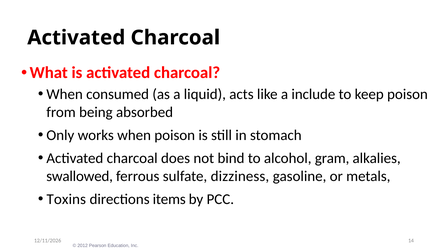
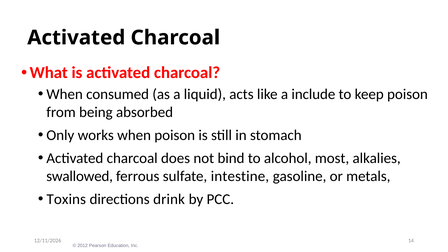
gram: gram -> most (332, 158)
dizziness: dizziness -> intestine (240, 176)
items: items -> drink (169, 199)
